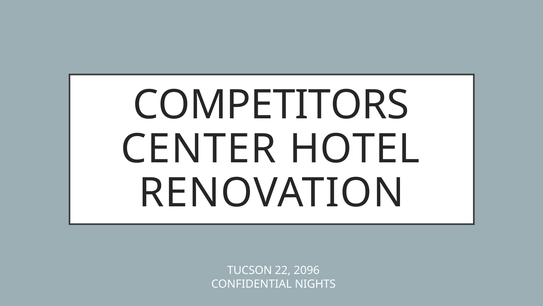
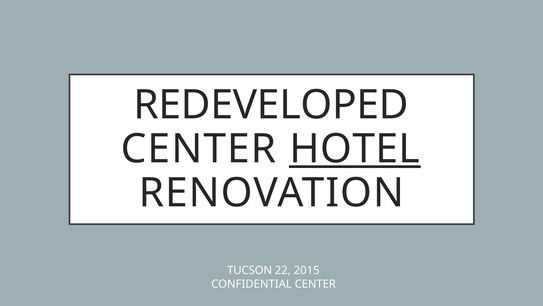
COMPETITORS: COMPETITORS -> REDEVELOPED (271, 105)
HOTEL underline: none -> present (355, 149)
2096: 2096 -> 2015 (307, 270)
CONFIDENTIAL NIGHTS: NIGHTS -> CENTER (315, 284)
